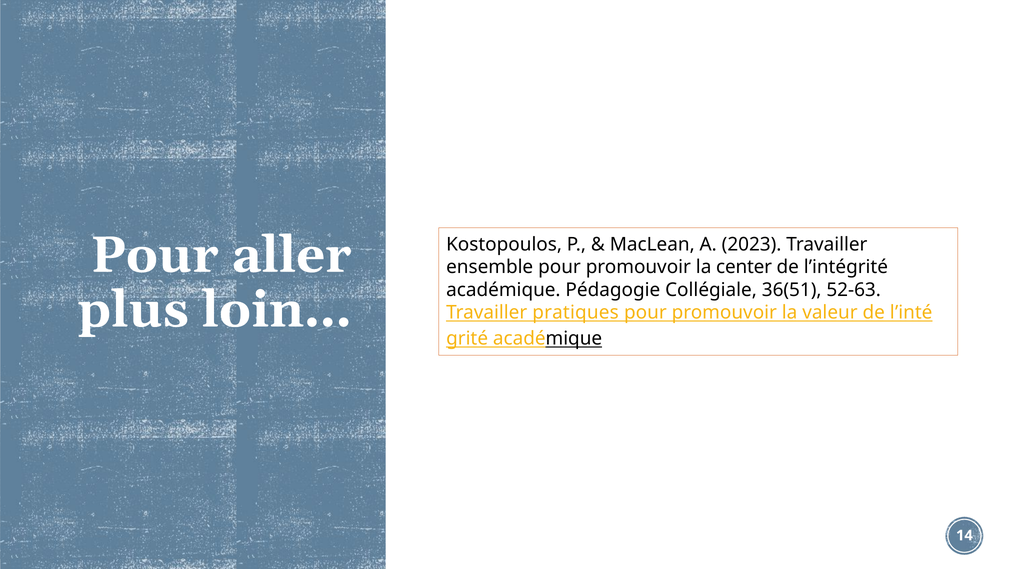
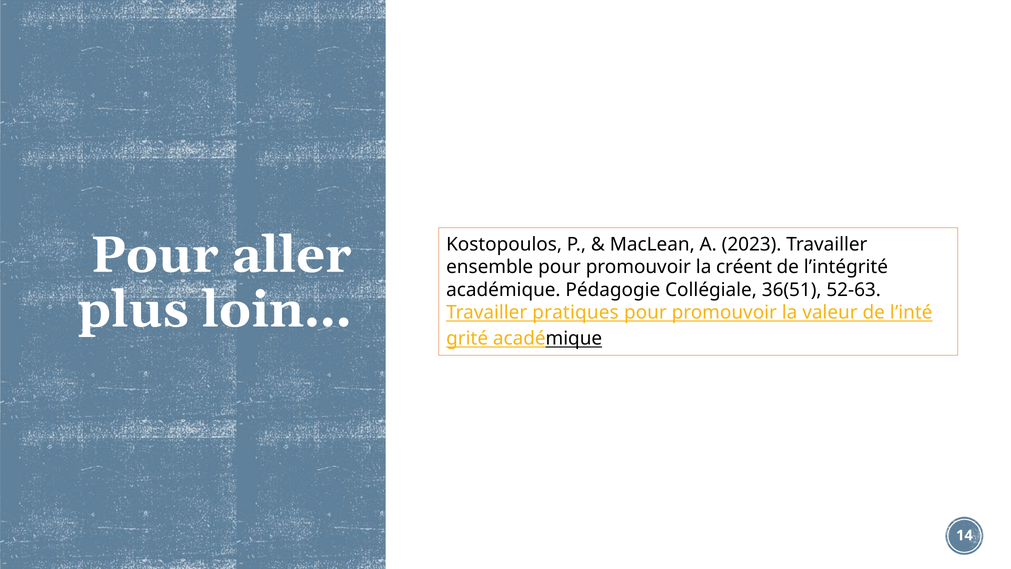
center: center -> créent (744, 267)
